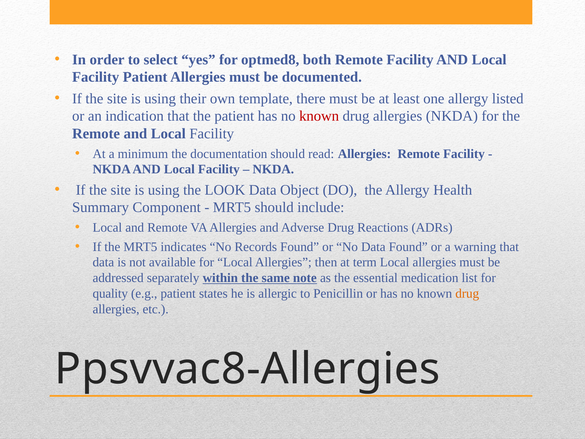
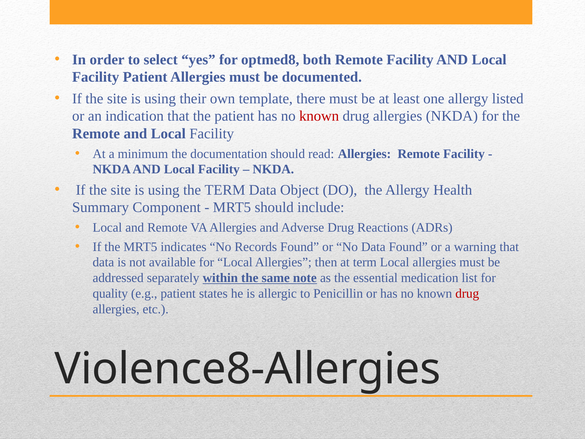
the LOOK: LOOK -> TERM (225, 190)
drug colour: orange -> red (467, 293)
Ppsvvac8-Allergies: Ppsvvac8-Allergies -> Violence8-Allergies (248, 369)
